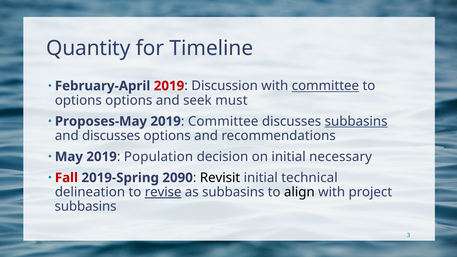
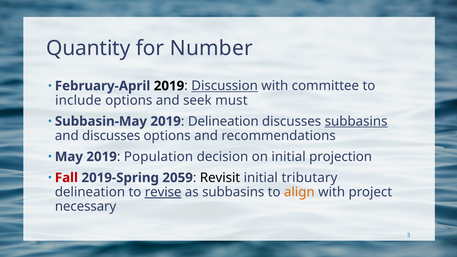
Timeline: Timeline -> Number (211, 48)
2019 colour: red -> black (169, 86)
Discussion underline: none -> present (225, 86)
committee underline: present -> none (325, 86)
options: options -> include (78, 100)
Proposes-May: Proposes-May -> Subbasin-May (101, 121)
Committee: Committee -> Delineation (223, 121)
necessary: necessary -> projection (341, 157)
2090: 2090 -> 2059 (178, 178)
technical: technical -> tributary (309, 178)
align colour: black -> orange (299, 192)
subbasins: subbasins -> necessary (86, 207)
